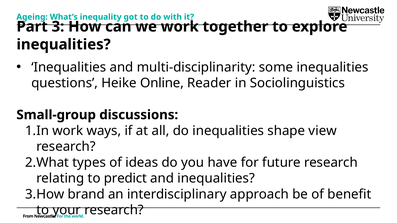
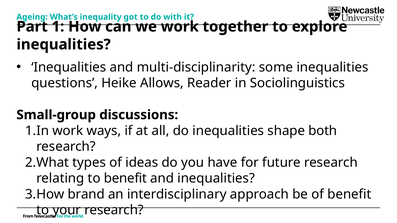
3: 3 -> 1 (58, 27)
Online: Online -> Allows (162, 83)
view: view -> both (323, 131)
to predict: predict -> benefit (125, 179)
